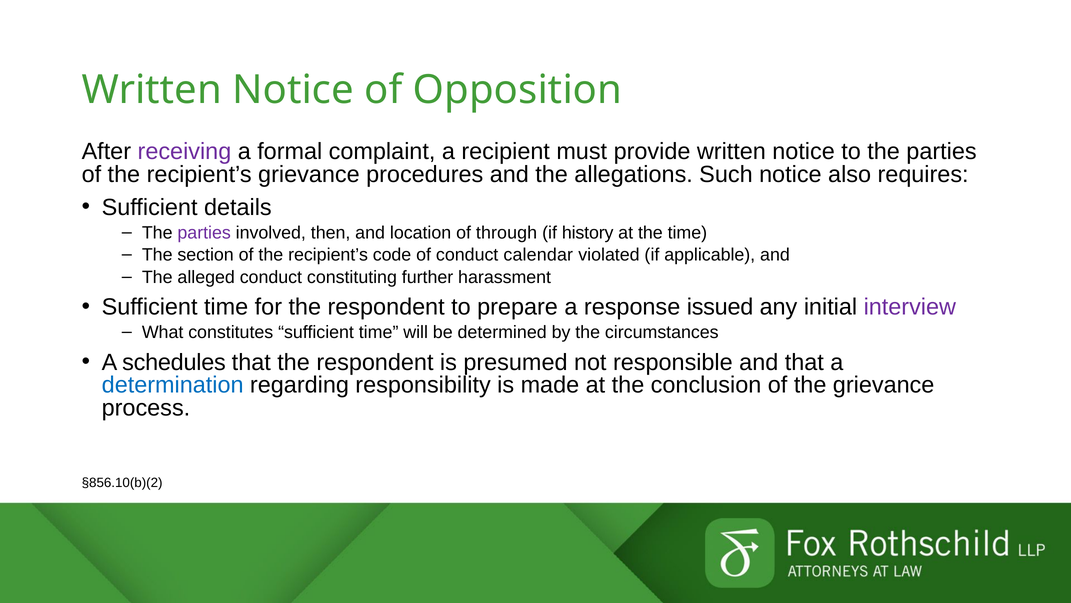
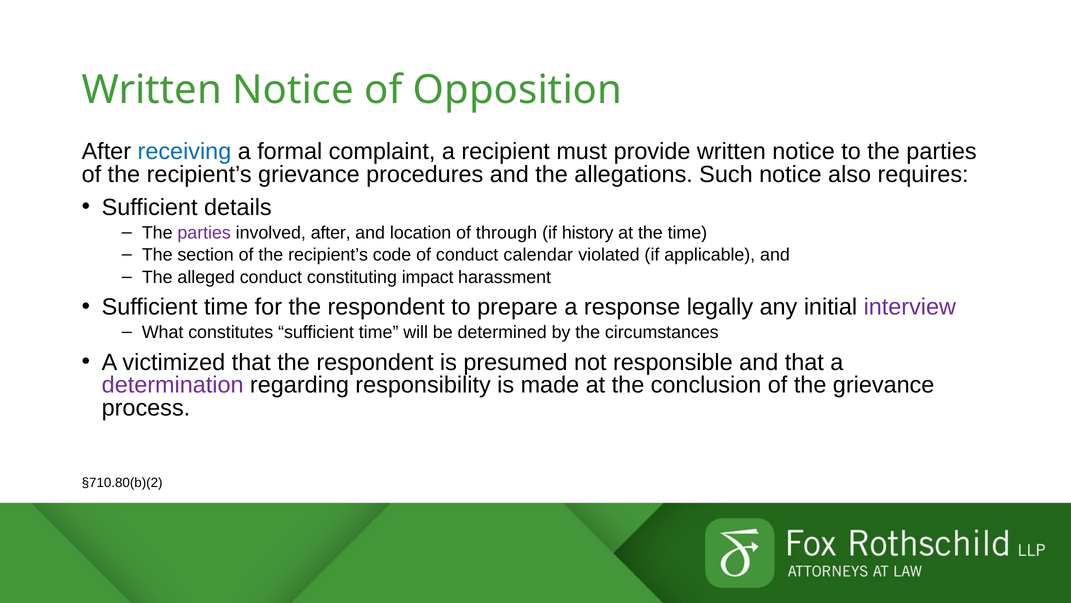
receiving colour: purple -> blue (184, 152)
involved then: then -> after (331, 232)
further: further -> impact (428, 277)
issued: issued -> legally (720, 307)
schedules: schedules -> victimized (174, 362)
determination colour: blue -> purple (173, 385)
§856.10(b)(2: §856.10(b)(2 -> §710.80(b)(2 (122, 482)
